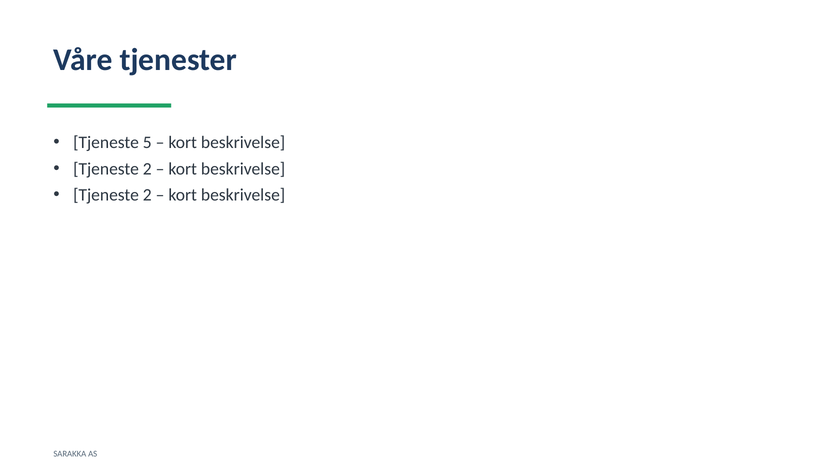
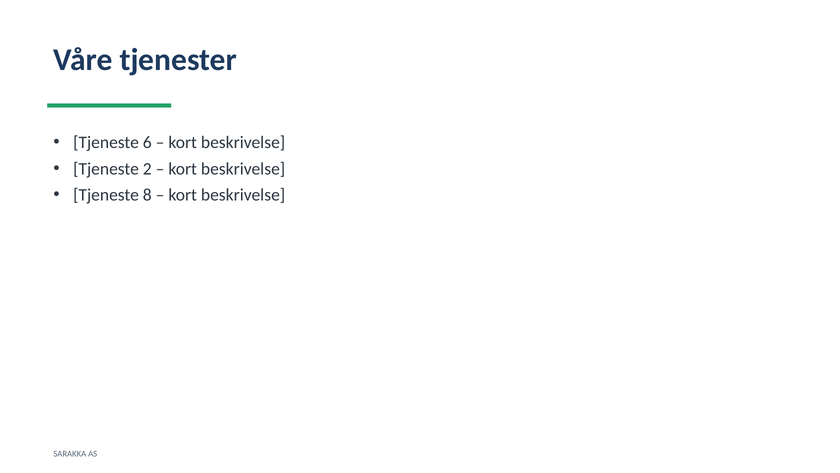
5: 5 -> 6 (147, 142)
2: 2 -> 8 (147, 195)
